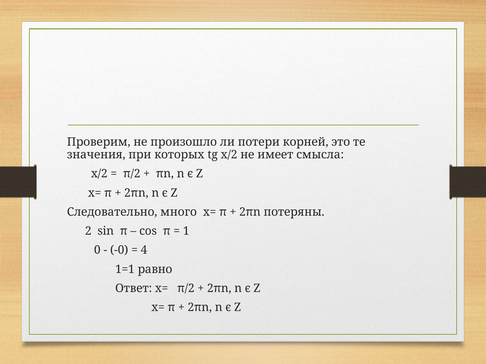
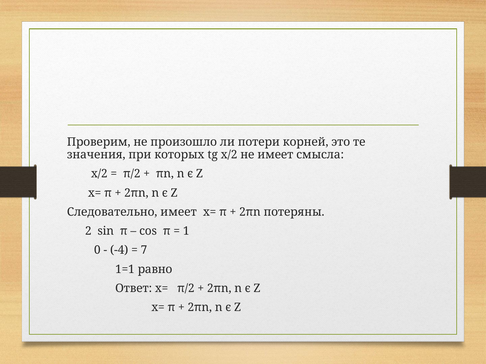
Следовательно много: много -> имеет (179, 212)
-0: -0 -> -4 (119, 250)
4: 4 -> 7 (144, 250)
